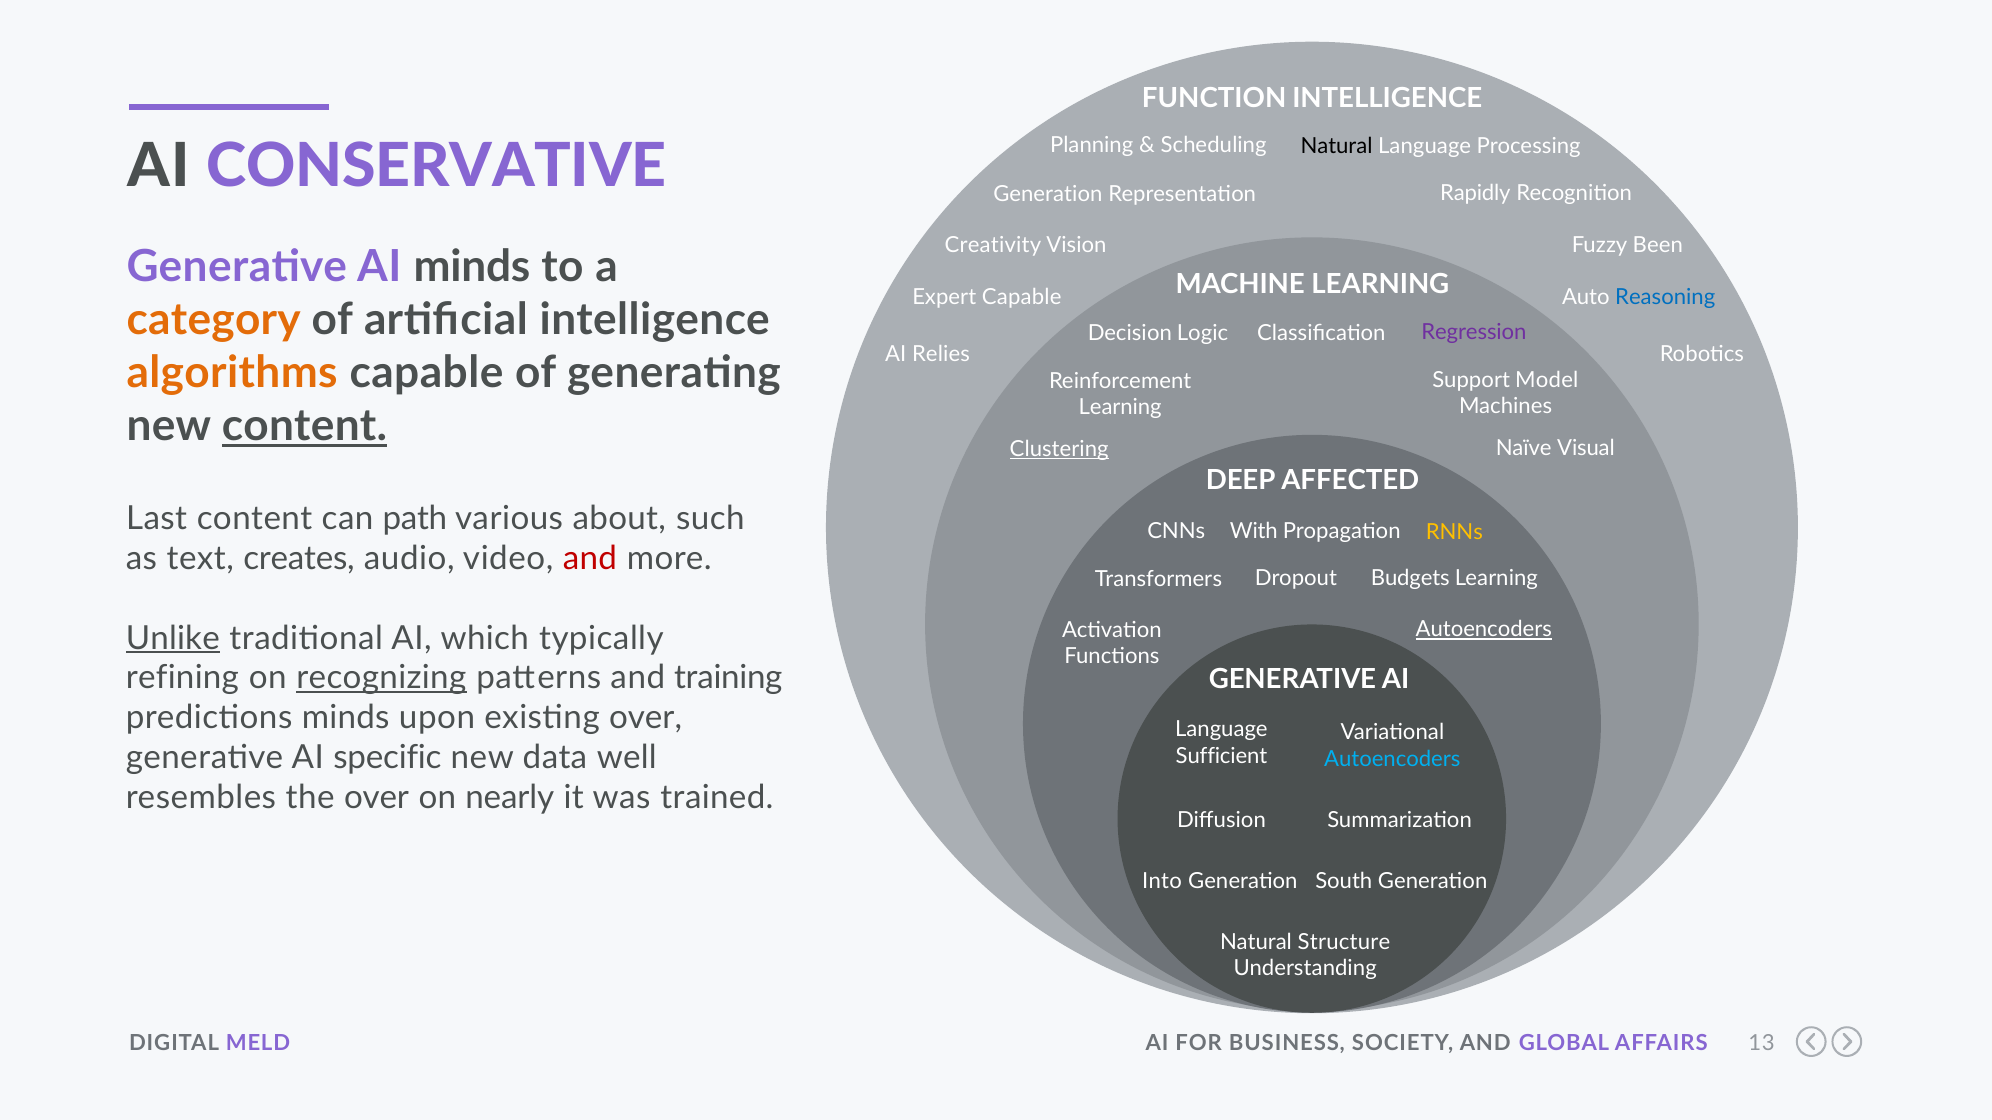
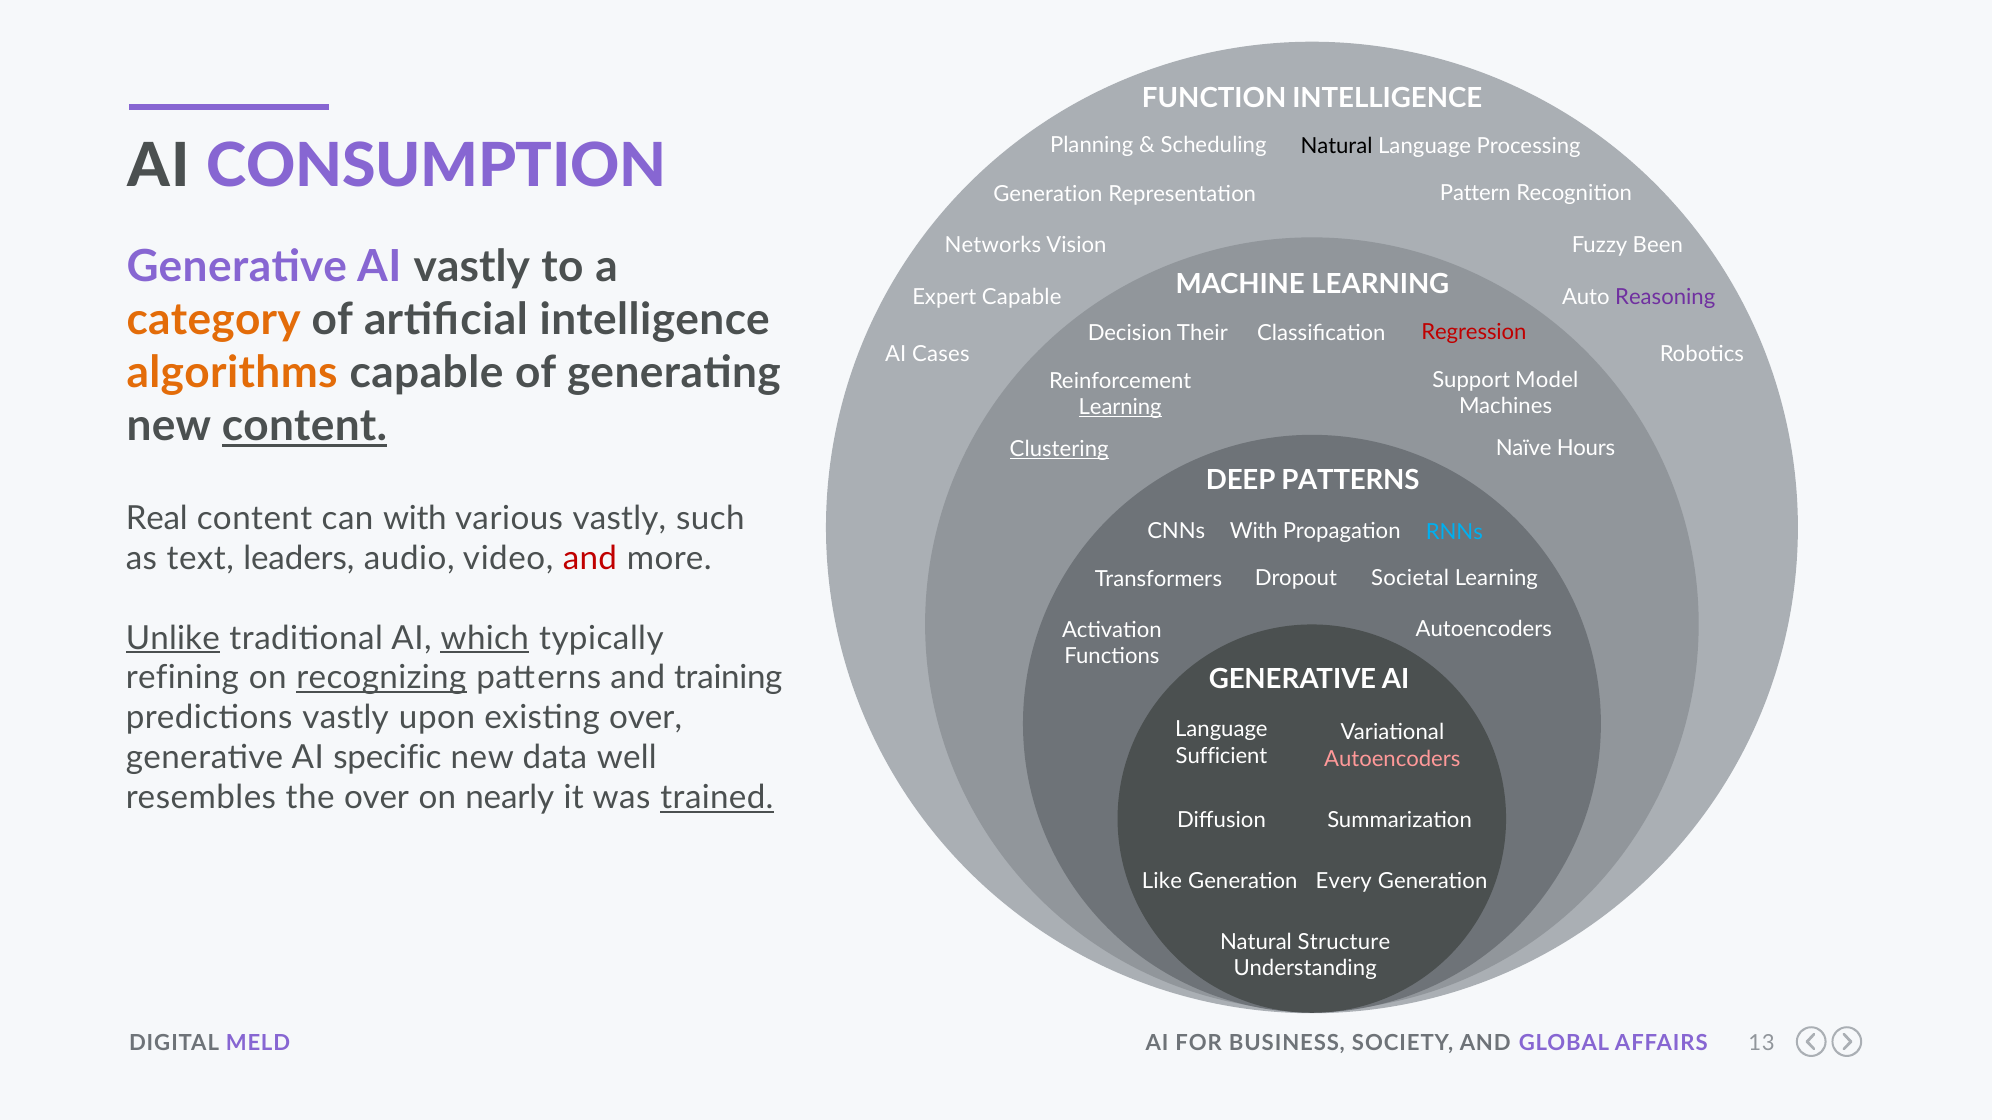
CONSERVATIVE: CONSERVATIVE -> CONSUMPTION (437, 166)
Rapidly: Rapidly -> Pattern (1475, 194)
Creativity: Creativity -> Networks (993, 246)
AI minds: minds -> vastly (472, 267)
Reasoning colour: blue -> purple (1665, 297)
Logic: Logic -> Their (1202, 334)
Regression colour: purple -> red (1474, 333)
Relies: Relies -> Cases (941, 355)
Learning underline: none -> present (1120, 407)
Visual: Visual -> Hours (1586, 449)
DEEP AFFECTED: AFFECTED -> PATTERNS (1350, 481)
Last: Last -> Real (157, 519)
can path: path -> with (415, 519)
various about: about -> vastly (619, 519)
RNNs colour: yellow -> light blue (1454, 533)
creates: creates -> leaders (299, 559)
Budgets: Budgets -> Societal (1410, 578)
Autoencoders underline: present -> none (1484, 630)
which underline: none -> present (485, 638)
predictions minds: minds -> vastly (346, 718)
Autoencoders colour: light blue -> pink (1392, 759)
trained underline: none -> present (717, 798)
Into: Into -> Like (1162, 882)
South: South -> Every (1344, 882)
